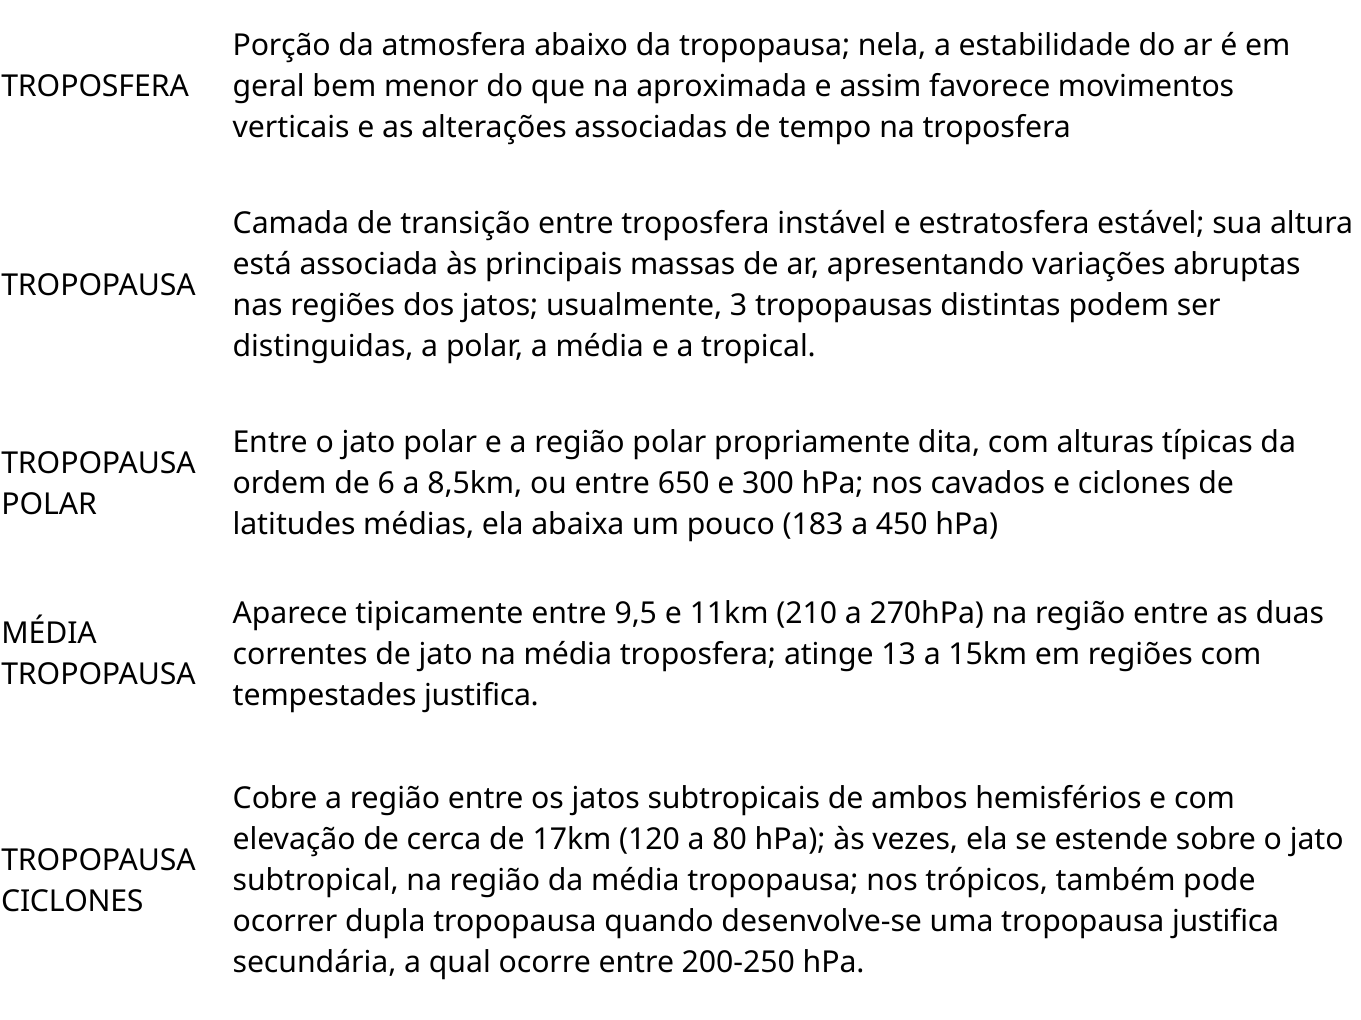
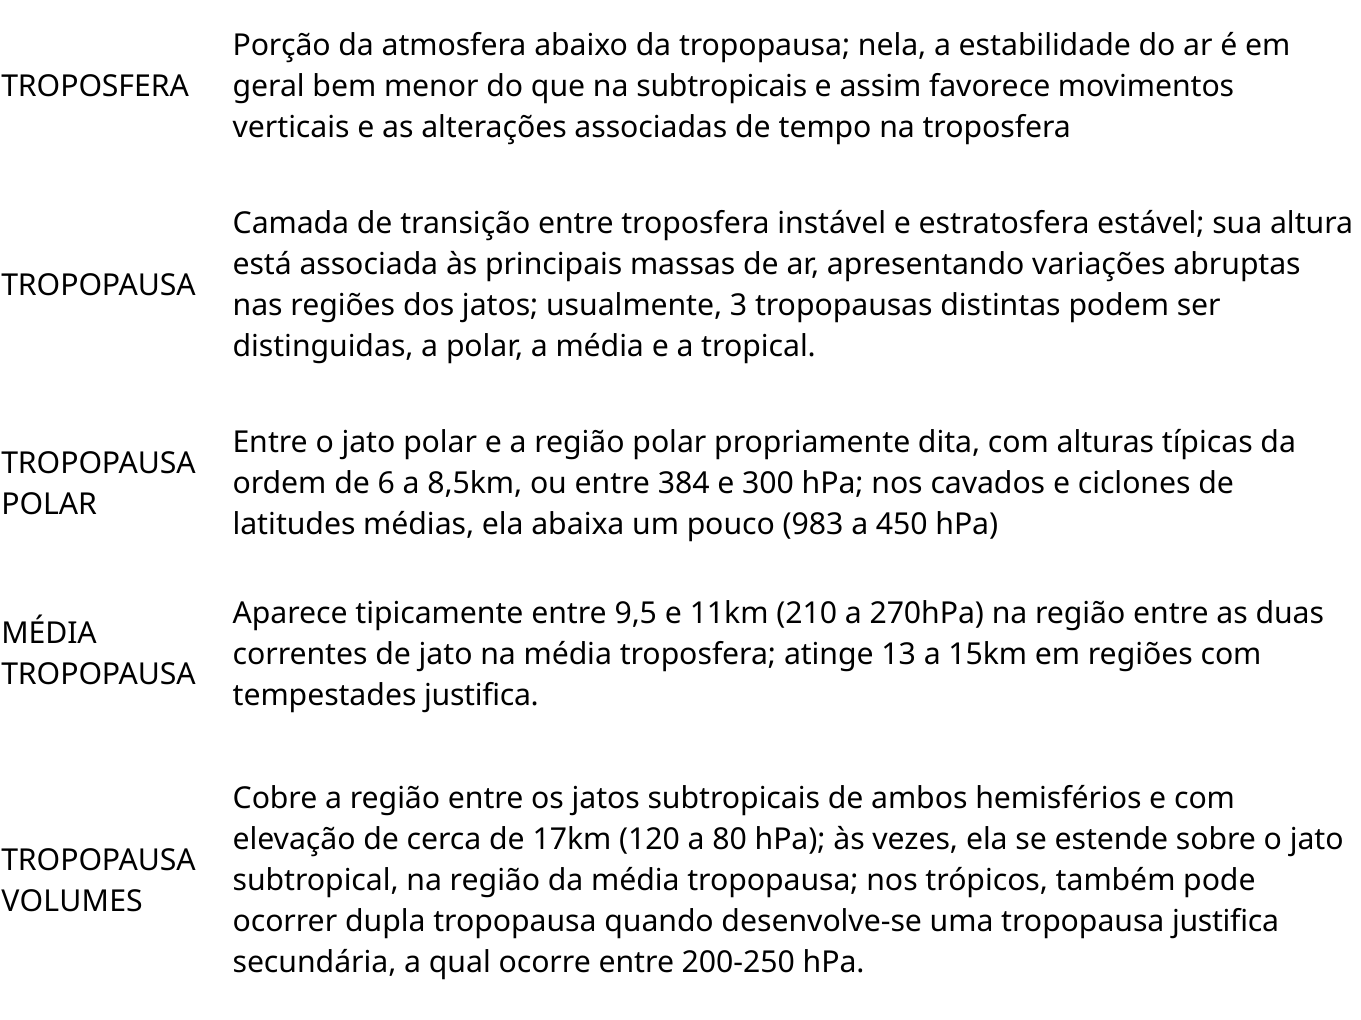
na aproximada: aproximada -> subtropicais (722, 87)
650: 650 -> 384 (684, 484)
183: 183 -> 983 (813, 525)
CICLONES: CICLONES -> VOLUMES (72, 902)
